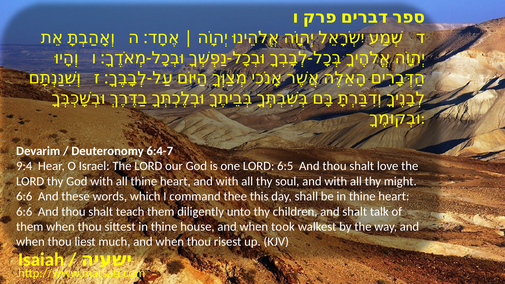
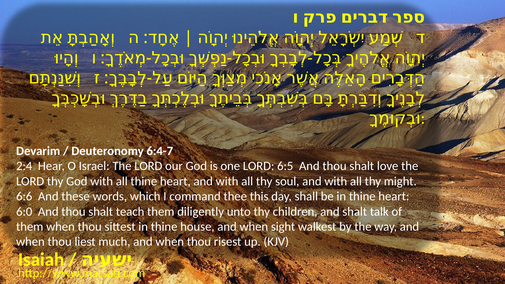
9:4: 9:4 -> 2:4 (24, 166)
6:6: 6:6 -> 6:0 (24, 212)
took: took -> sight (283, 227)
